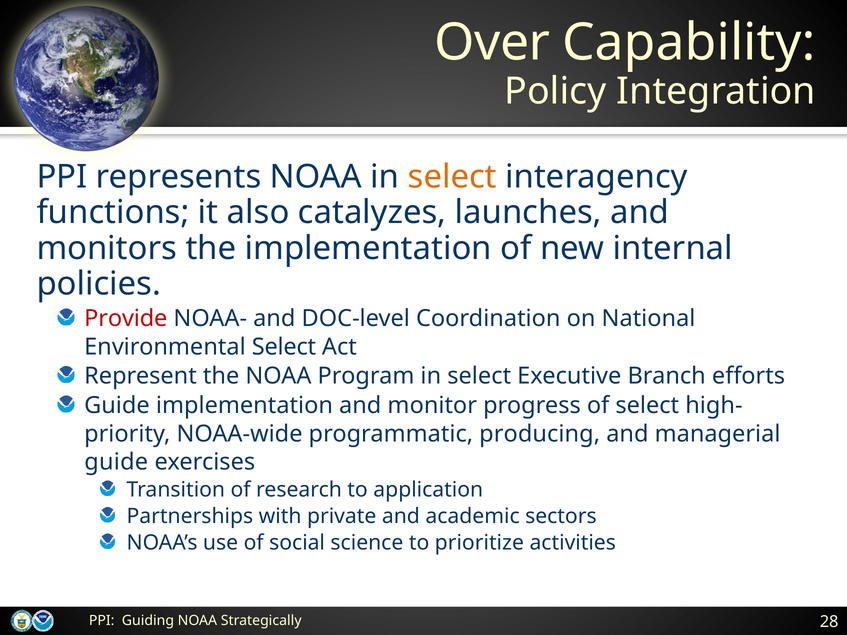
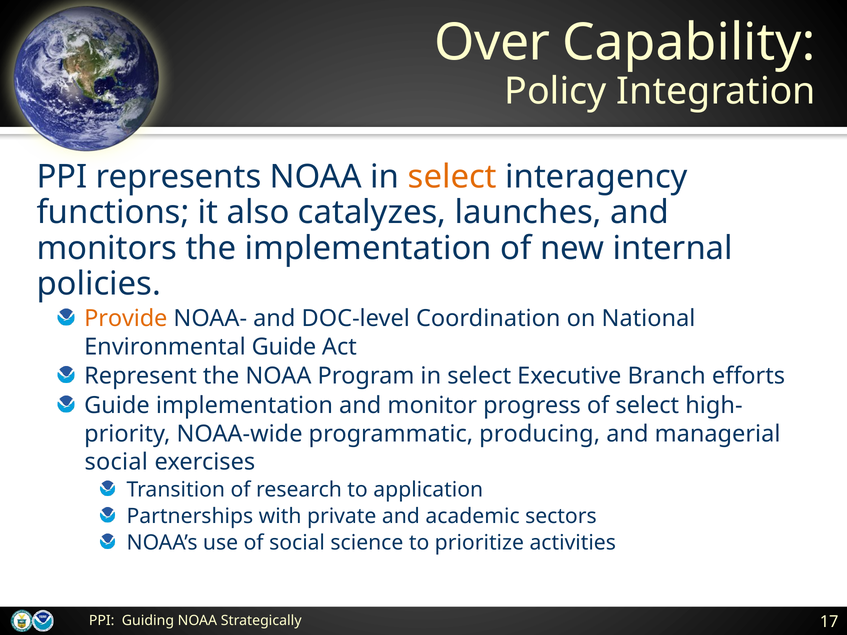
Provide colour: red -> orange (126, 319)
Environmental Select: Select -> Guide (284, 347)
guide: guide -> social (116, 462)
28: 28 -> 17 (829, 622)
